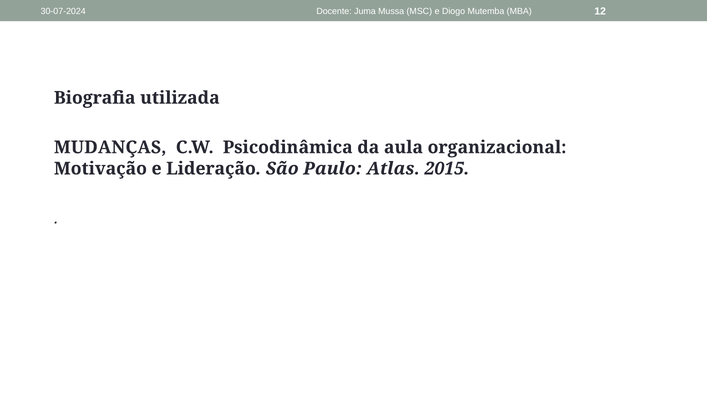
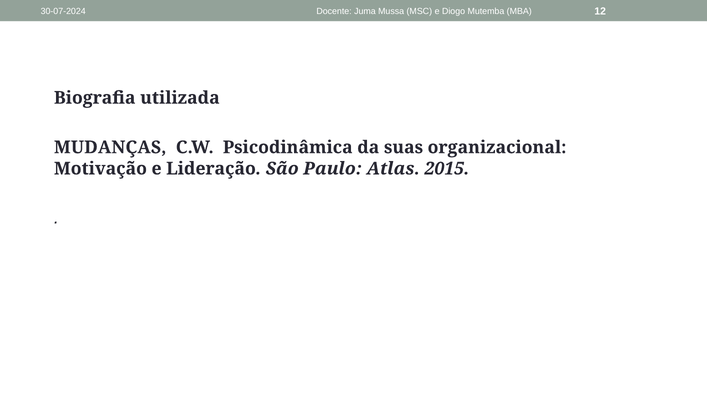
aula: aula -> suas (403, 147)
